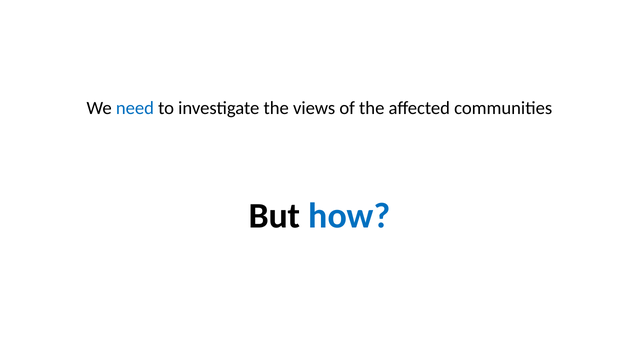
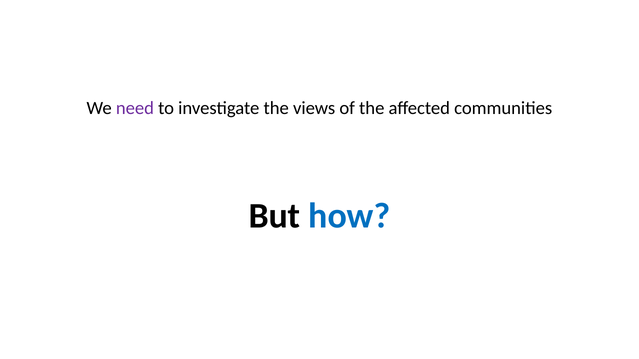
need colour: blue -> purple (135, 108)
